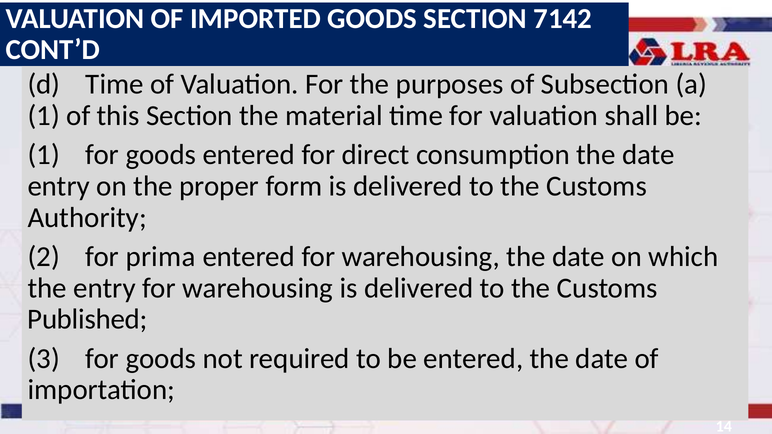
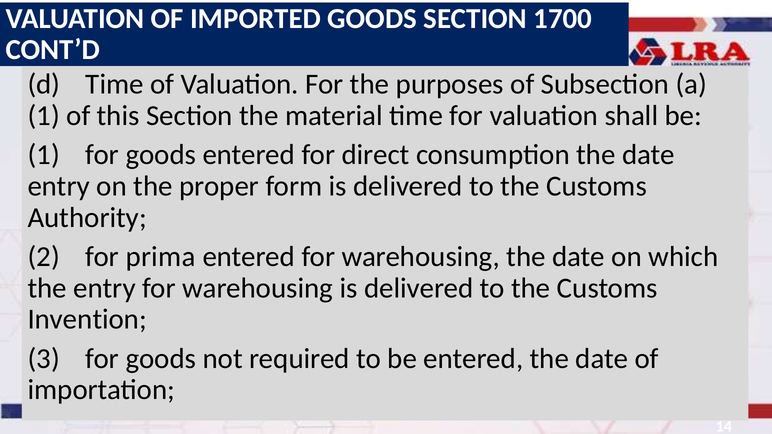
7142: 7142 -> 1700 (563, 19)
Published: Published -> Invention (87, 319)
